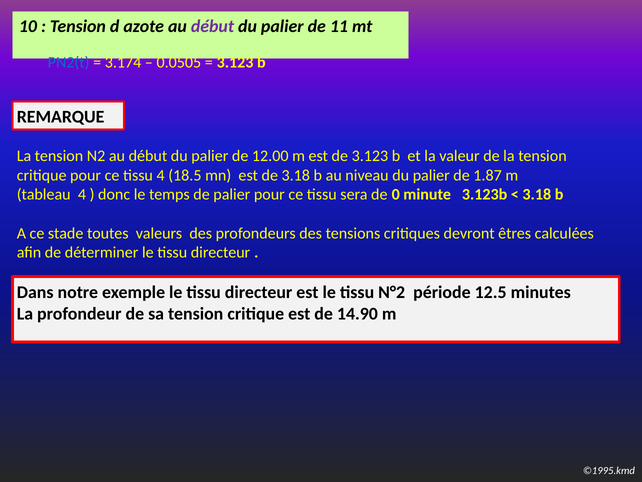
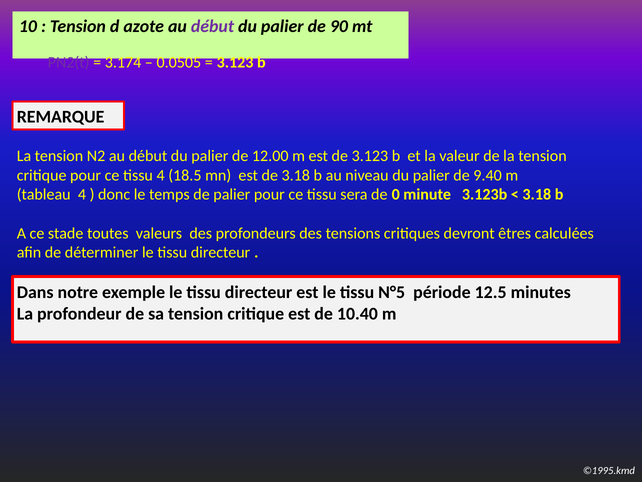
11: 11 -> 90 (339, 27)
PN2(t colour: blue -> purple (69, 63)
1.87: 1.87 -> 9.40 (488, 175)
N°2: N°2 -> N°5 (392, 292)
14.90: 14.90 -> 10.40 (357, 313)
